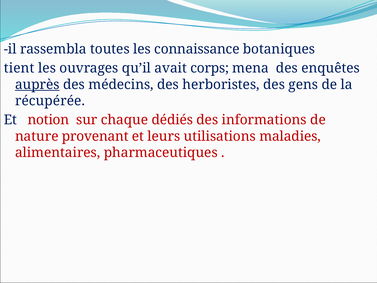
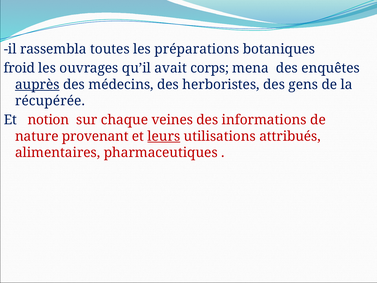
connaissance: connaissance -> préparations (197, 49)
tient: tient -> froid (19, 68)
dédiés: dédiés -> veines (172, 120)
leurs underline: none -> present (164, 136)
maladies: maladies -> attribués (290, 136)
